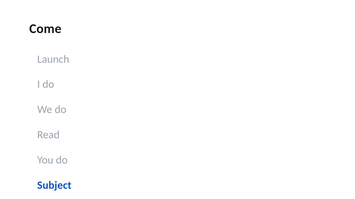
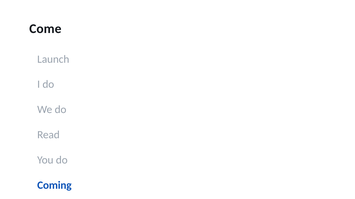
Subject: Subject -> Coming (54, 186)
